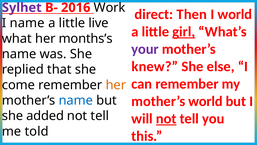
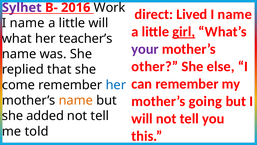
Then: Then -> Lived (192, 14)
world: world -> name (235, 14)
little live: live -> will (98, 23)
months’s: months’s -> teacher’s (86, 38)
knew: knew -> other (155, 66)
her colour: orange -> blue (116, 85)
mother’s world: world -> going (205, 101)
name colour: blue -> orange (76, 100)
not underline: present -> none (166, 118)
